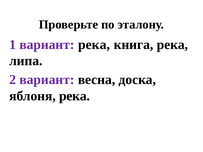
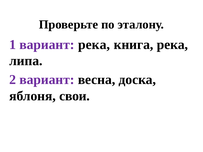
яблоня река: река -> свои (75, 96)
